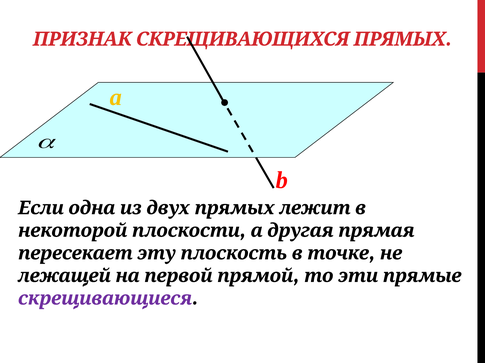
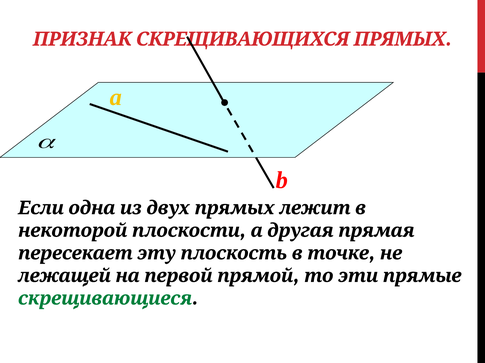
скрещивающиеся colour: purple -> green (105, 299)
